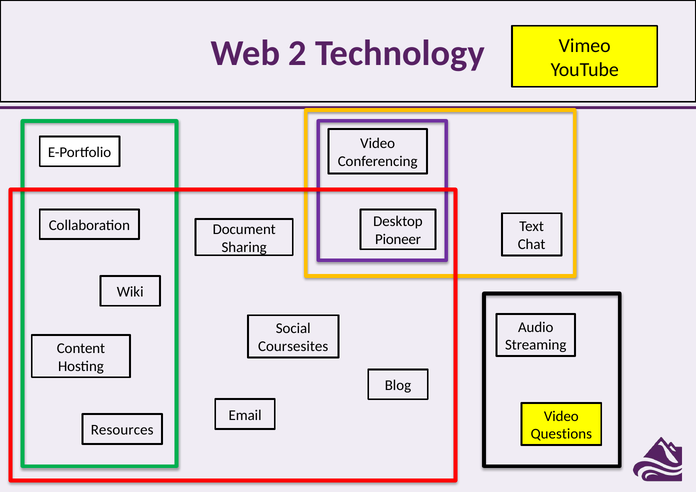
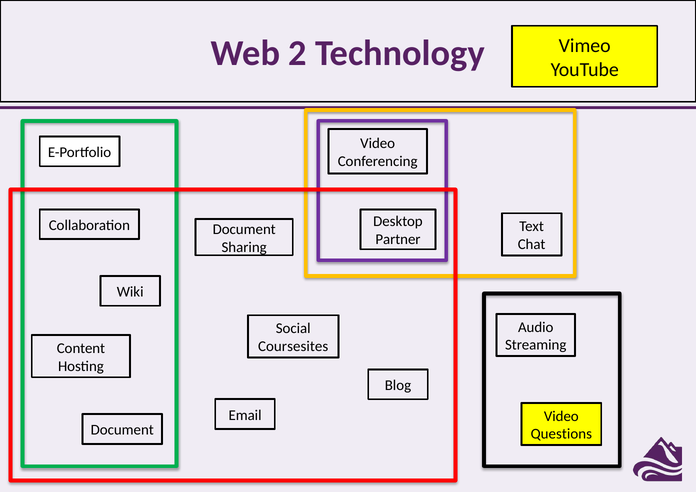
Pioneer: Pioneer -> Partner (398, 239)
Resources: Resources -> Document (122, 430)
